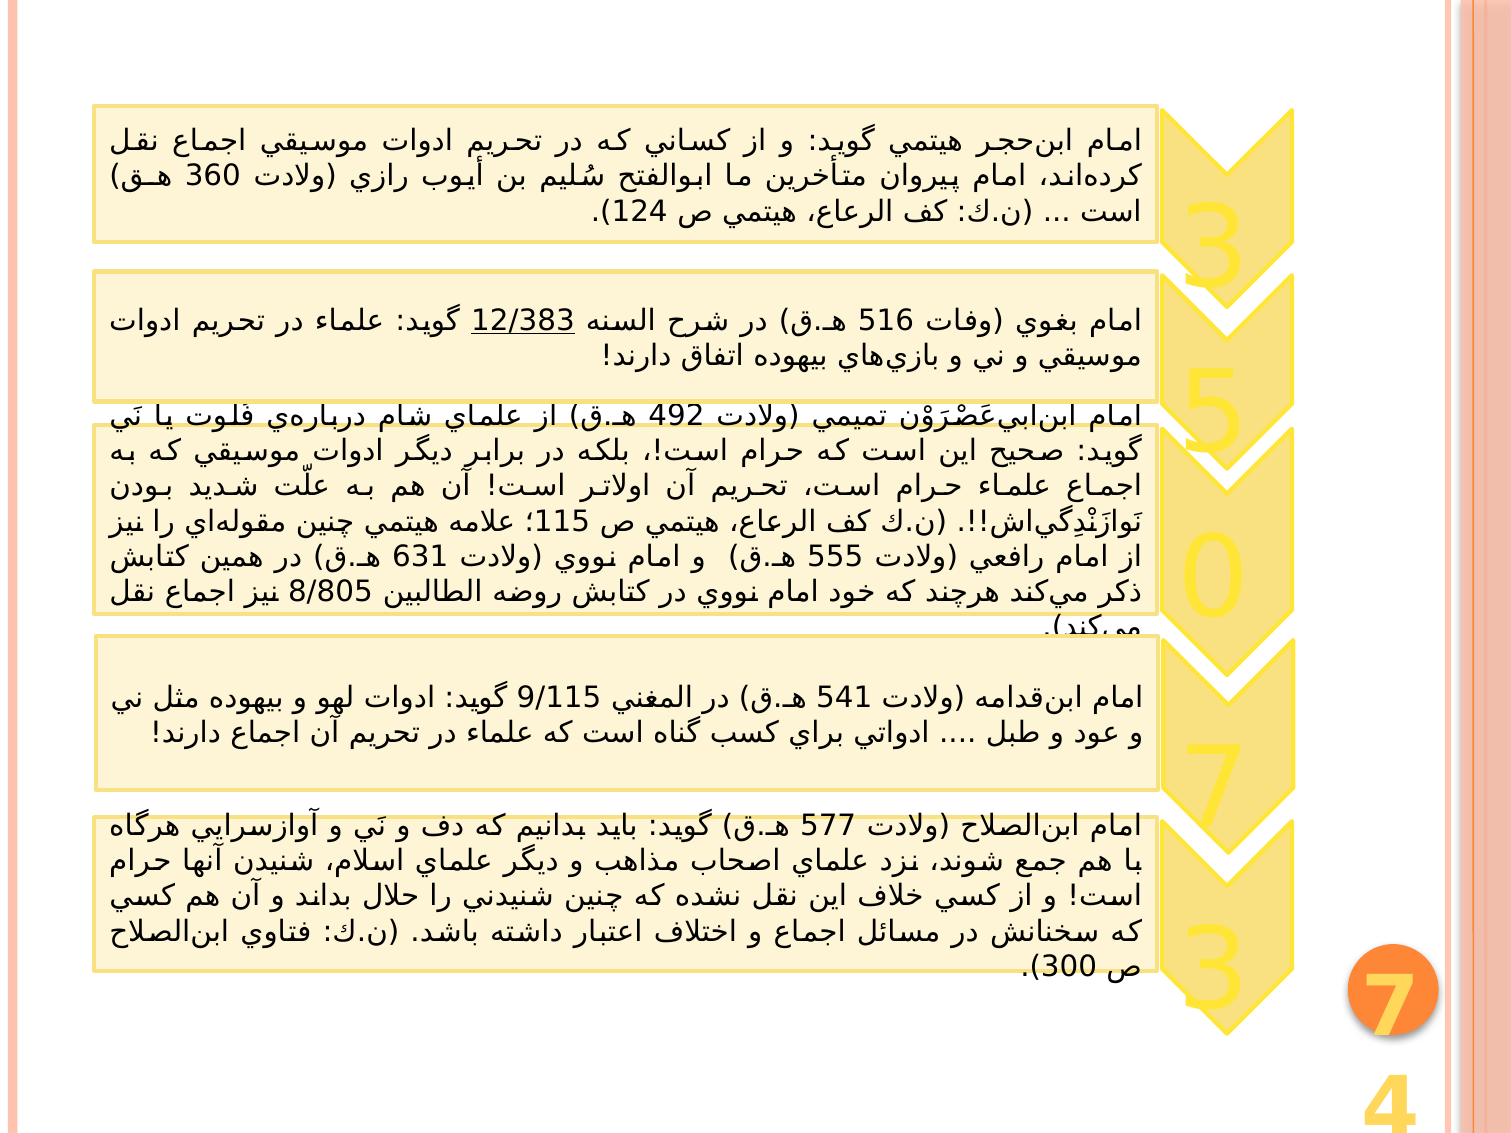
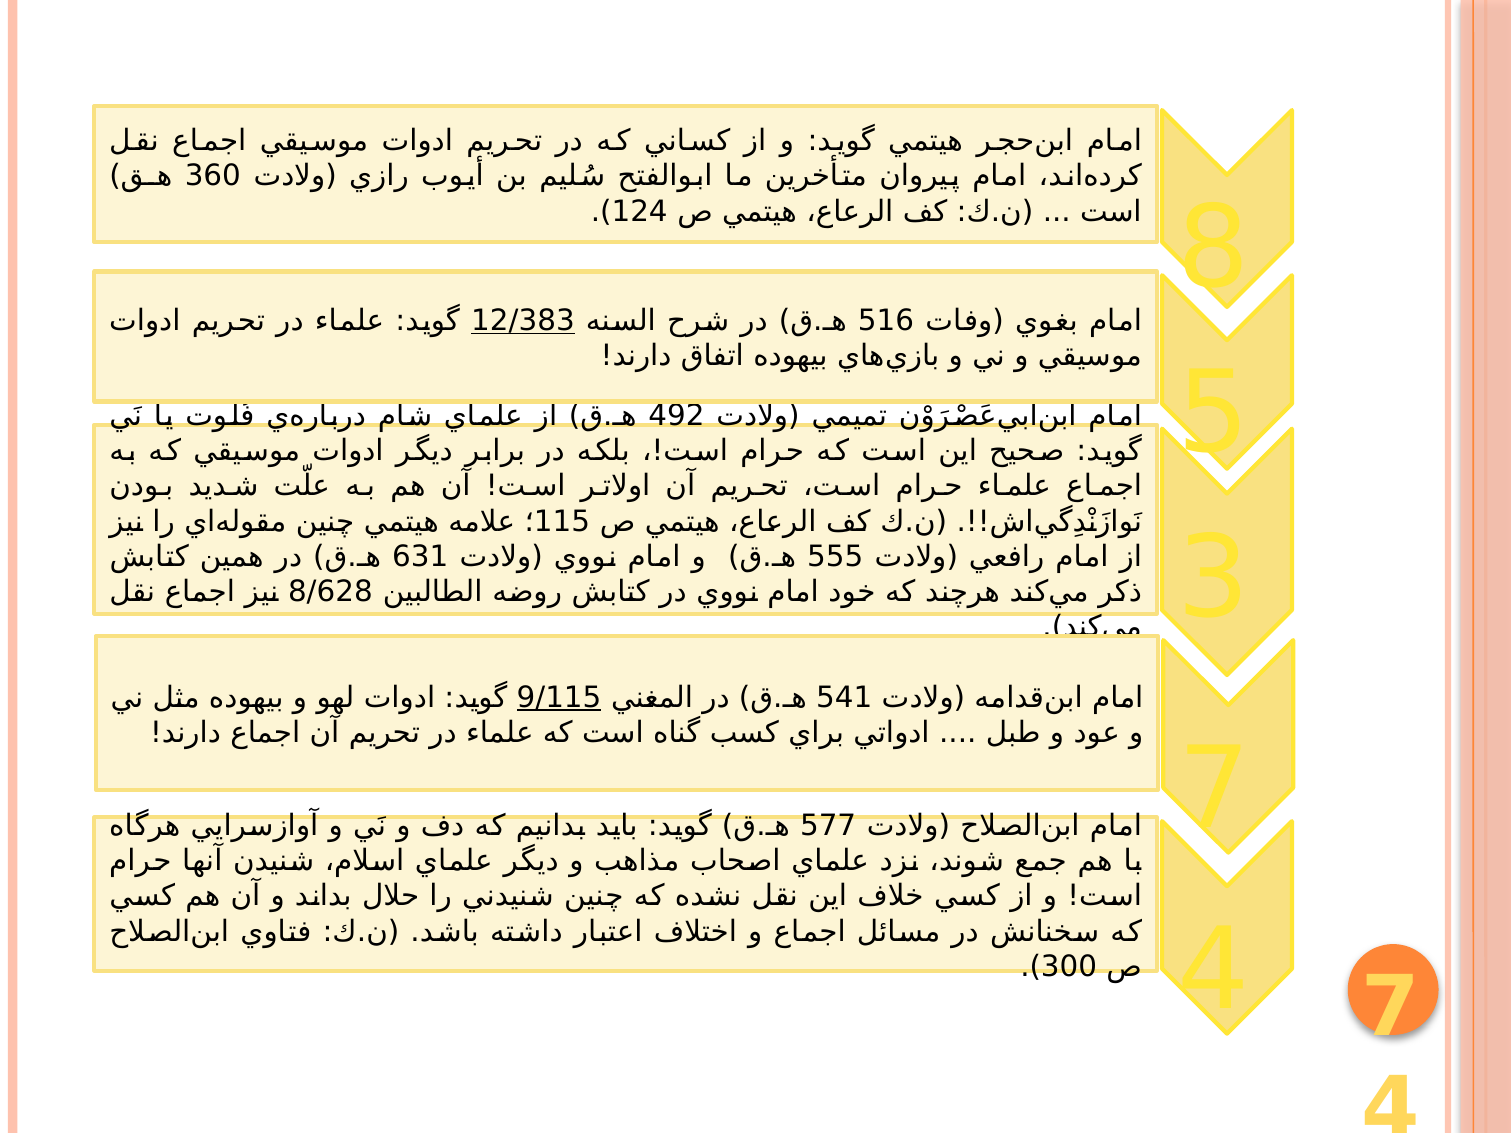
3: 3 -> 8 (1213, 249)
8/805: 8/805 -> 8/628 (330, 592)
0: 0 -> 3 (1213, 579)
9/115 underline: none -> present (559, 698)
3: 3 -> 4 (1213, 972)
